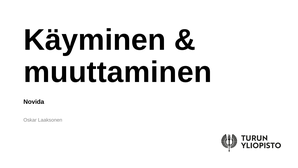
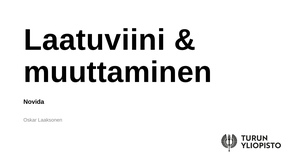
Käyminen: Käyminen -> Laatuviini (94, 40)
